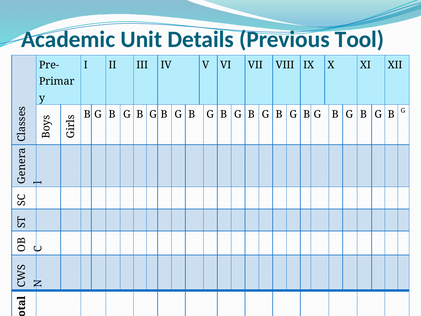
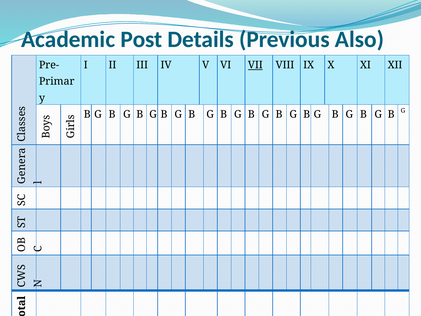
Unit: Unit -> Post (141, 39)
Tool: Tool -> Also (360, 39)
VII underline: none -> present (255, 65)
